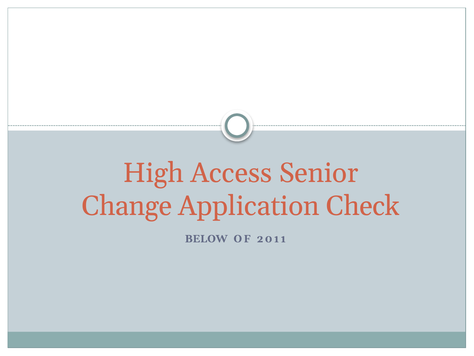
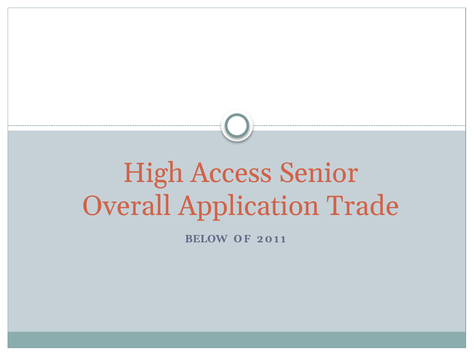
Change: Change -> Overall (127, 206)
Check: Check -> Trade (363, 206)
